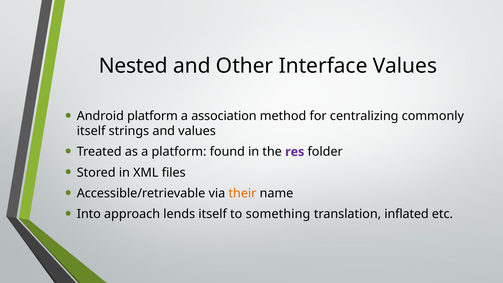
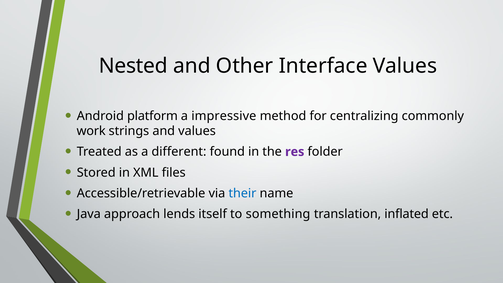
association: association -> impressive (224, 116)
itself: itself -> work (91, 131)
a platform: platform -> different (179, 152)
their colour: orange -> blue (242, 193)
Into: Into -> Java (89, 214)
